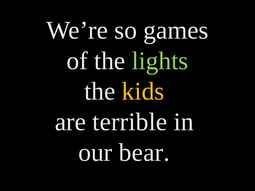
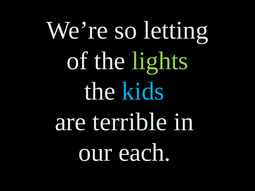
games: games -> letting (176, 30)
kids colour: yellow -> light blue (143, 91)
bear: bear -> each (145, 153)
